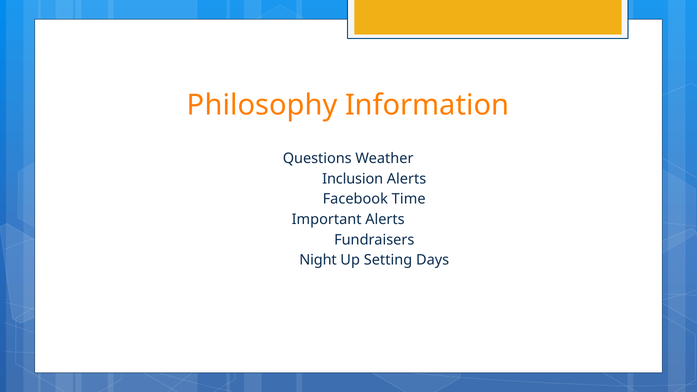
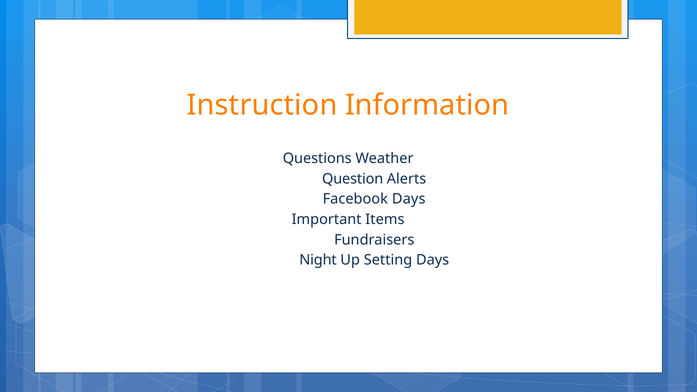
Philosophy: Philosophy -> Instruction (262, 105)
Inclusion: Inclusion -> Question (353, 179)
Facebook Time: Time -> Days (409, 199)
Important Alerts: Alerts -> Items (385, 219)
